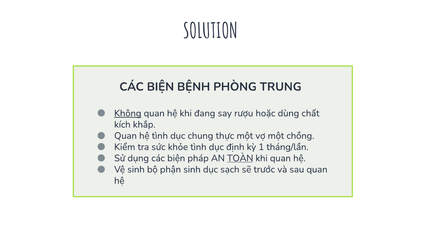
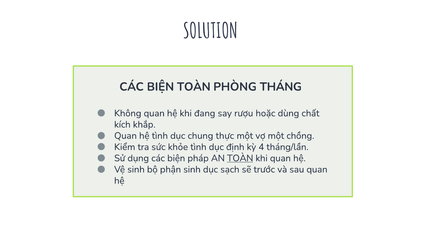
BIỆN BỆNH: BỆNH -> TOÀN (194, 87)
TRUNG: TRUNG -> THÁNG (281, 87)
Không underline: present -> none (128, 113)
1: 1 -> 4 (261, 147)
